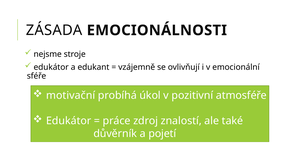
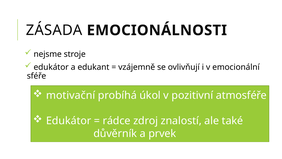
práce: práce -> rádce (117, 121)
pojetí: pojetí -> prvek (162, 133)
